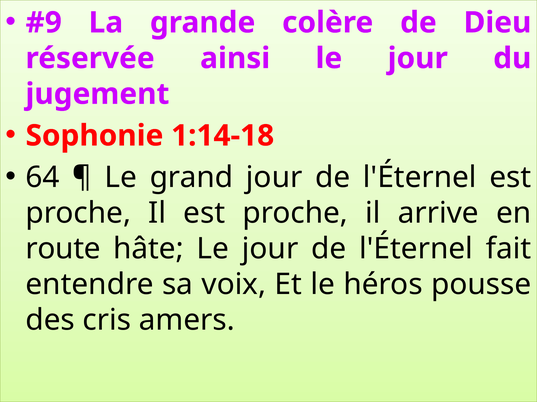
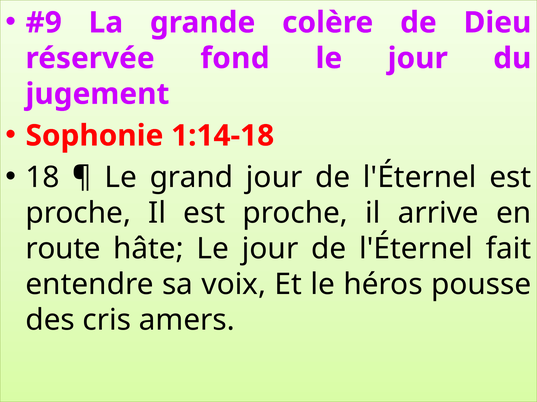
ainsi: ainsi -> fond (235, 58)
64: 64 -> 18 (43, 178)
